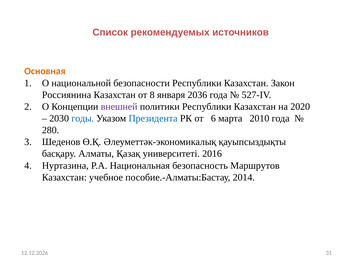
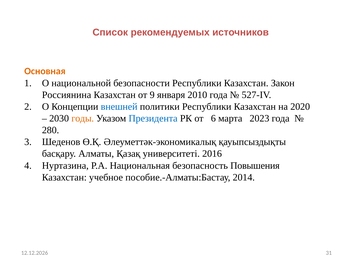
8: 8 -> 9 (152, 95)
2036: 2036 -> 2010 (197, 95)
внешней colour: purple -> blue (119, 106)
годы colour: blue -> orange (83, 118)
2010: 2010 -> 2023 (259, 118)
Маршрутов: Маршрутов -> Повышения (255, 165)
